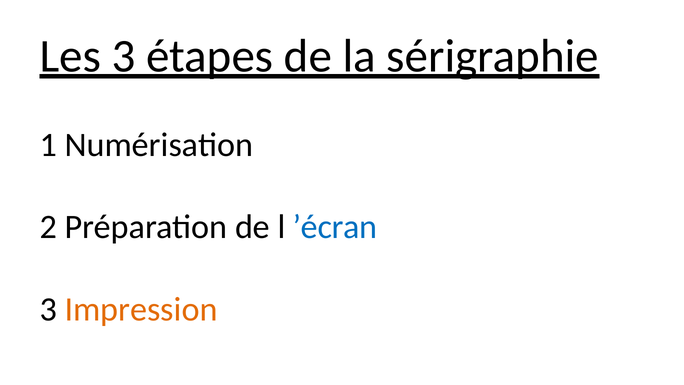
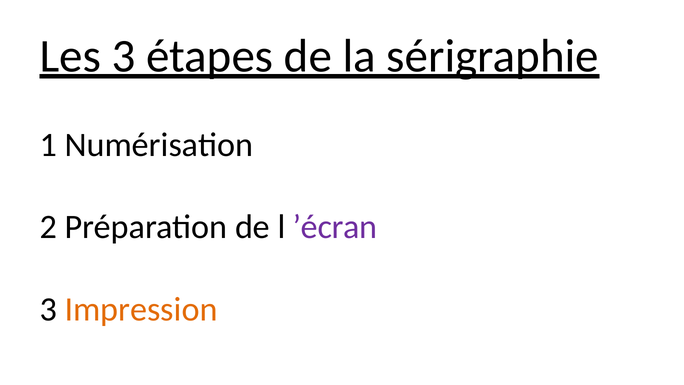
’écran colour: blue -> purple (335, 227)
